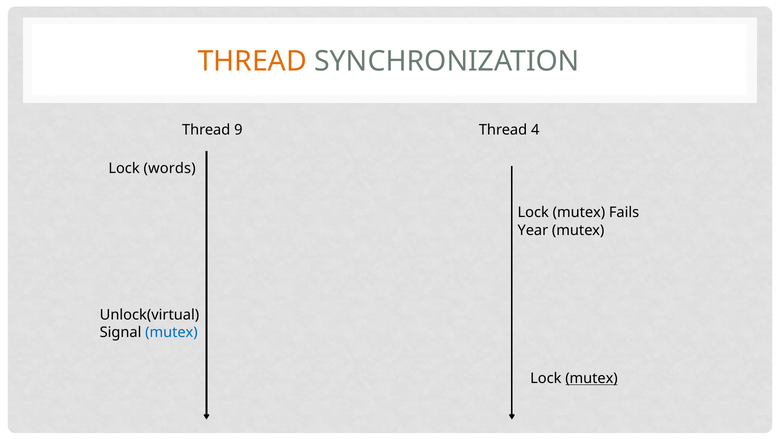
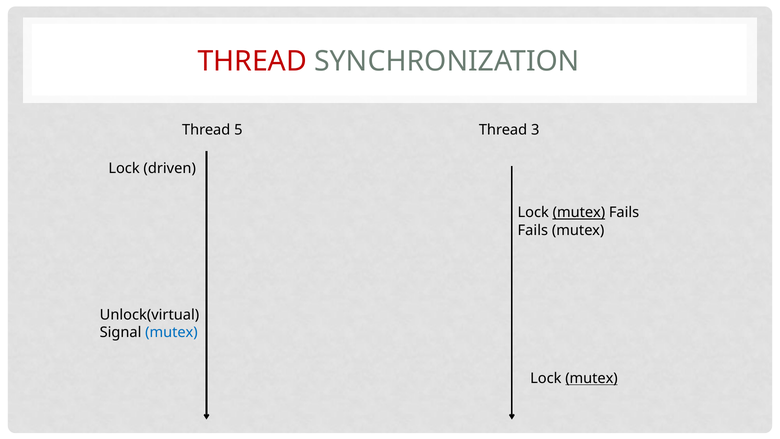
THREAD colour: orange -> red (252, 61)
9: 9 -> 5 (238, 130)
4: 4 -> 3 (535, 130)
words: words -> driven (170, 169)
mutex underline: none -> present (579, 213)
Year: Year -> Fails (533, 230)
